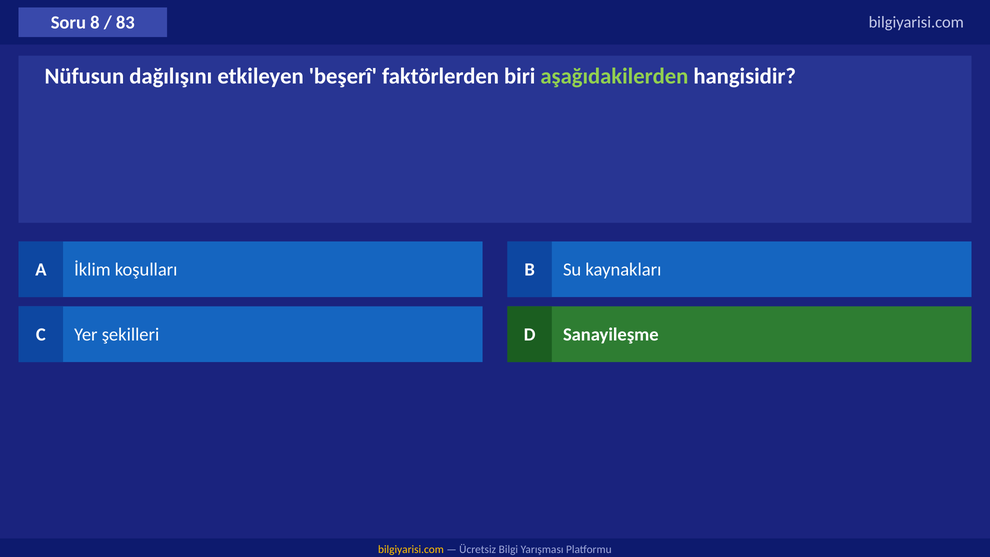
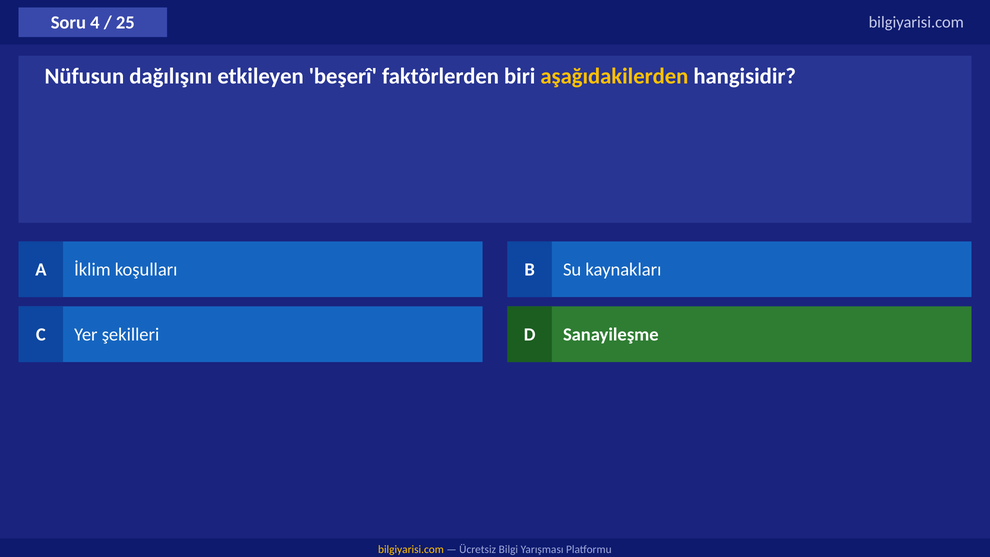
8: 8 -> 4 (95, 23)
83: 83 -> 25 (125, 23)
aşağıdakilerden colour: light green -> yellow (614, 76)
